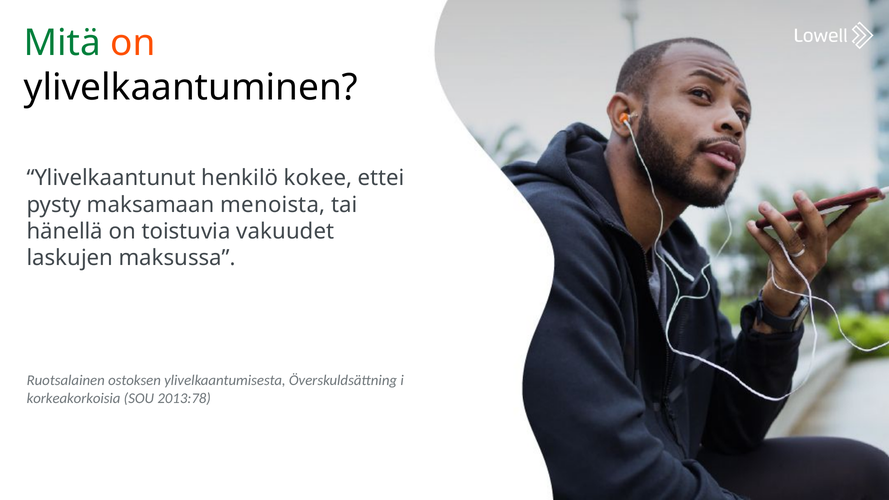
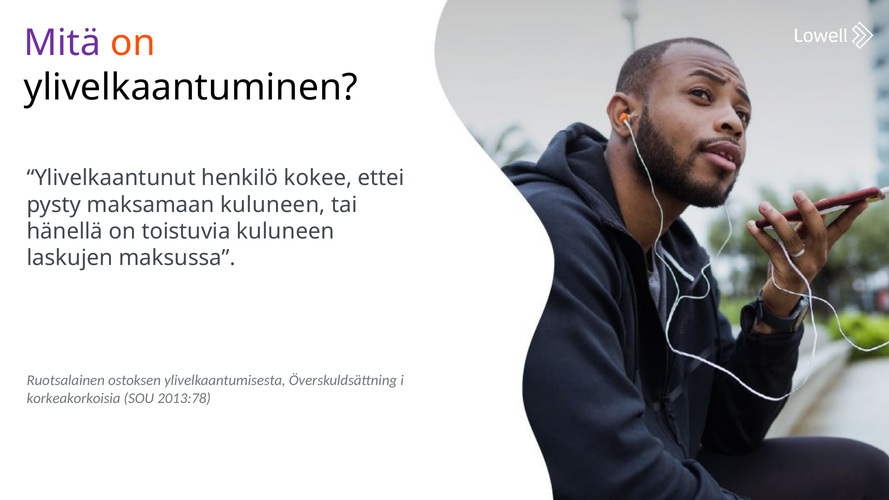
Mitä colour: green -> purple (62, 43)
maksamaan menoista: menoista -> kuluneen (273, 205)
toistuvia vakuudet: vakuudet -> kuluneen (285, 231)
